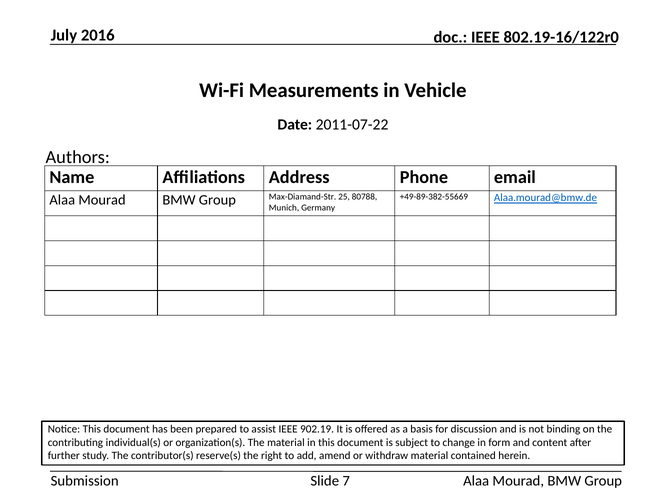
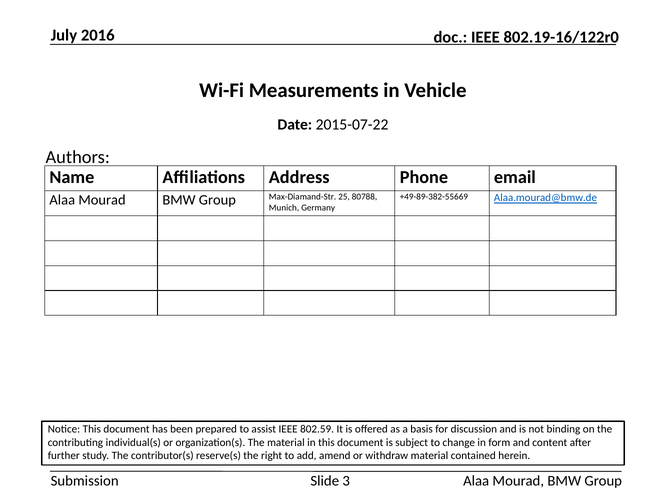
2011-07-22: 2011-07-22 -> 2015-07-22 (352, 125)
902.19: 902.19 -> 802.59 (317, 430)
7: 7 -> 3 (346, 482)
